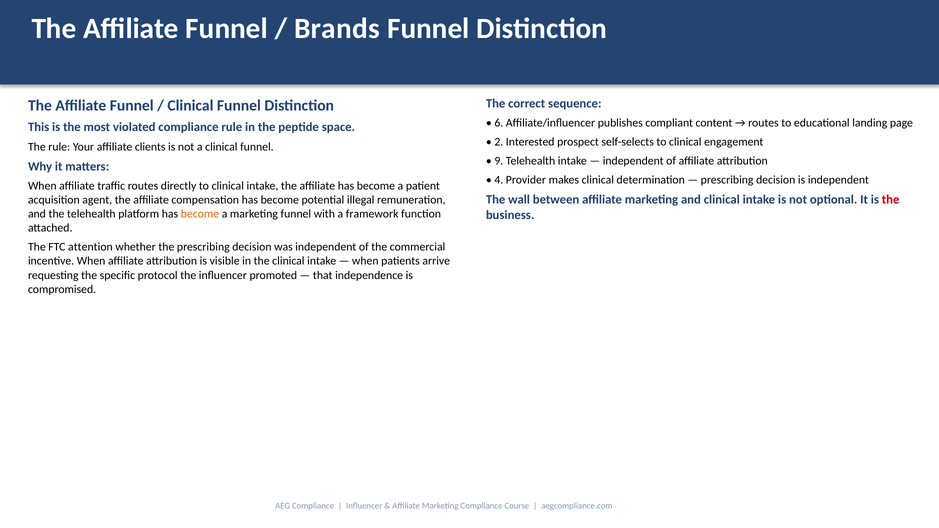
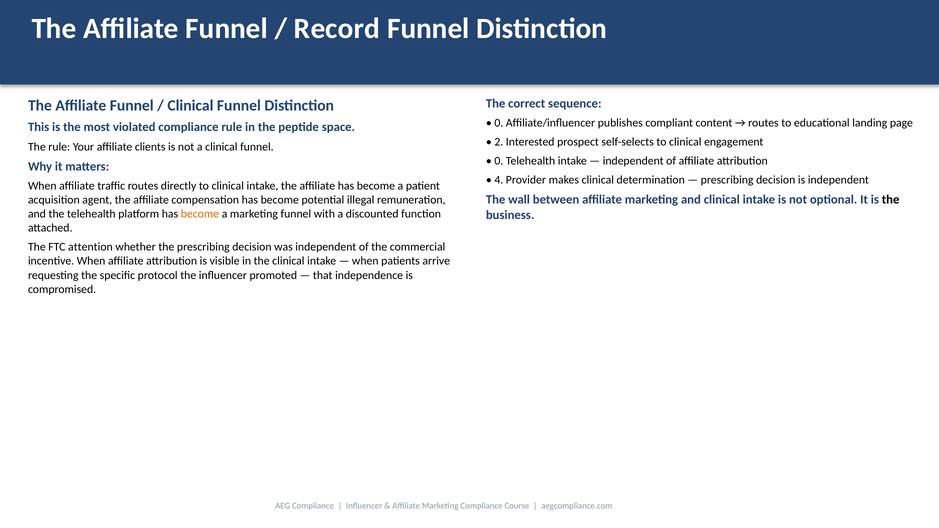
Brands: Brands -> Record (337, 29)
6: 6 -> 0 (499, 123)
9: 9 -> 0 (499, 161)
the colour: red -> black (891, 200)
framework: framework -> discounted (372, 214)
